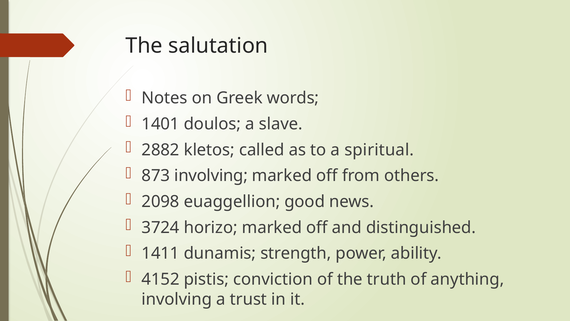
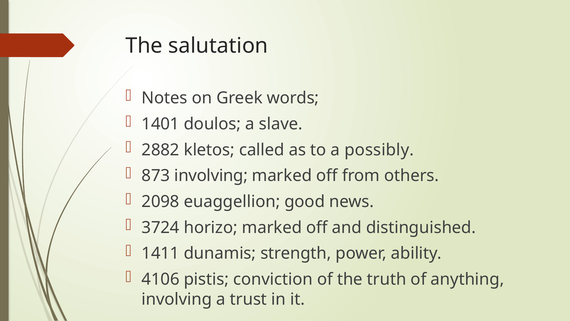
spiritual: spiritual -> possibly (379, 150)
4152: 4152 -> 4106 (161, 279)
